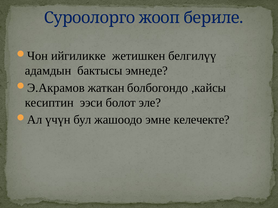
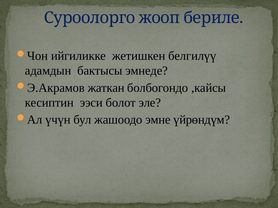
келечекте: келечекте -> үйрөндүм (202, 120)
